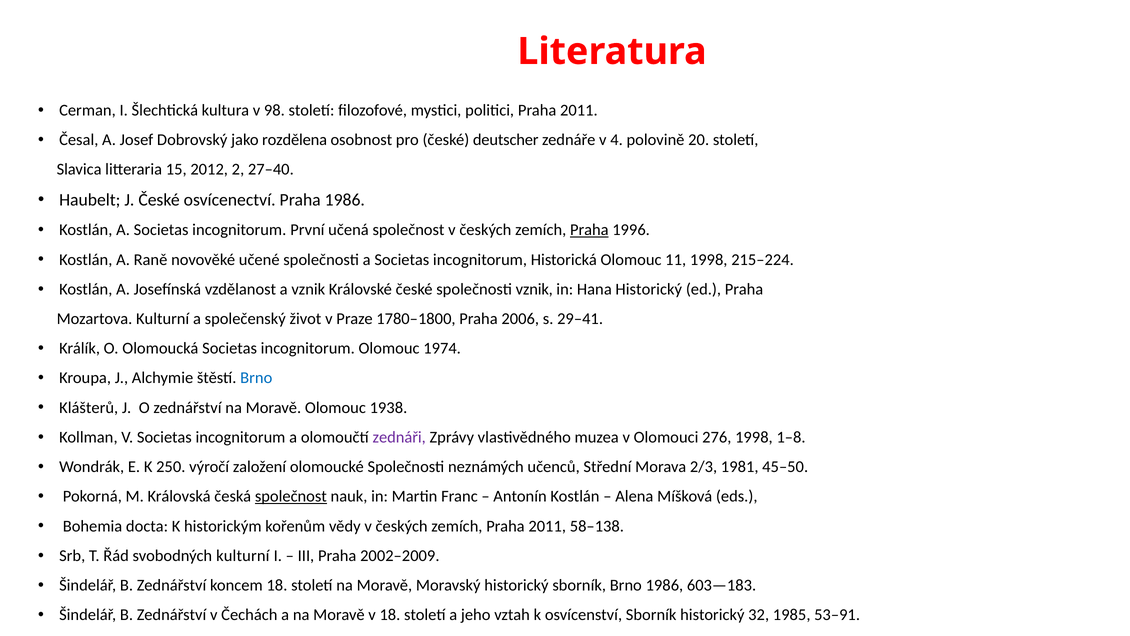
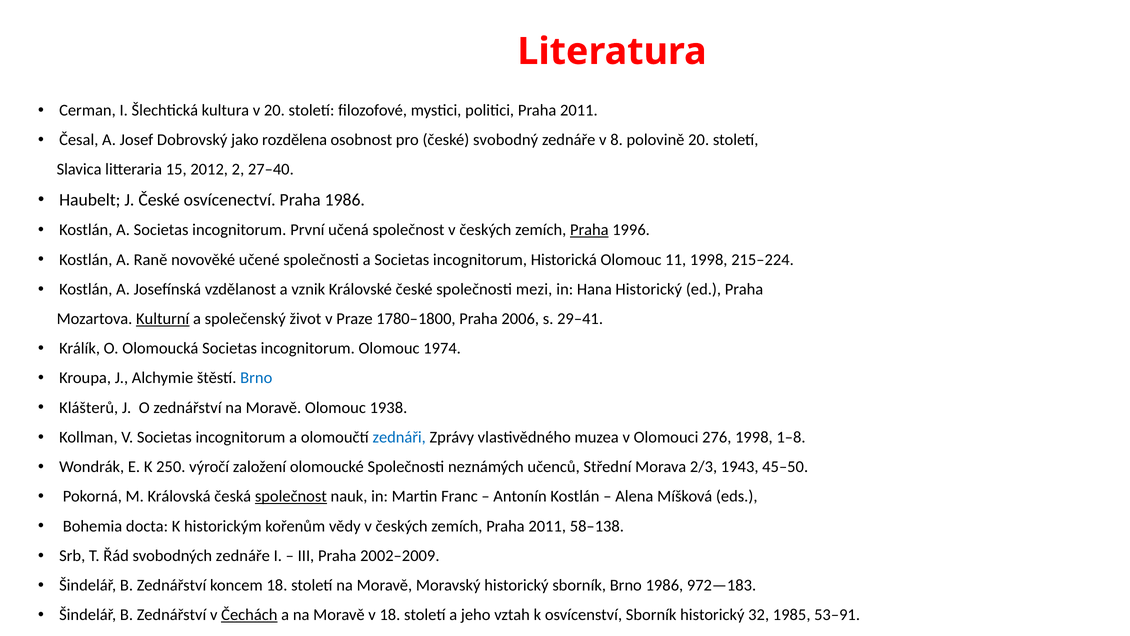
v 98: 98 -> 20 (274, 110)
deutscher: deutscher -> svobodný (506, 140)
4: 4 -> 8 (617, 140)
společnosti vznik: vznik -> mezi (534, 289)
Kulturní underline: none -> present (163, 319)
zednáři colour: purple -> blue (399, 437)
1981: 1981 -> 1943 (740, 467)
svobodných kulturní: kulturní -> zednáře (243, 555)
603—183: 603—183 -> 972—183 (722, 585)
Čechách underline: none -> present (249, 615)
